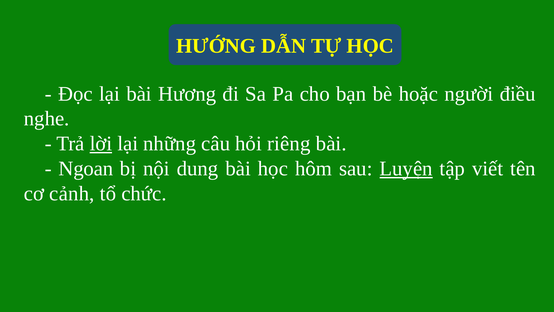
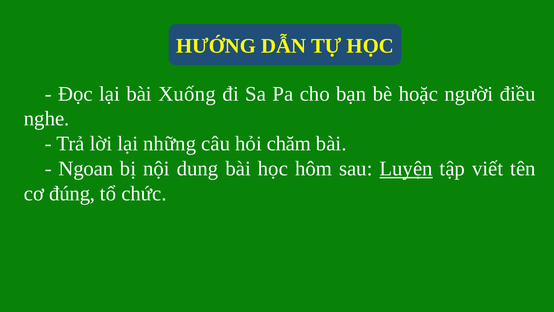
Hương: Hương -> Xuống (187, 94)
lời underline: present -> none (101, 144)
riêng: riêng -> chăm (289, 144)
cảnh: cảnh -> đúng (72, 193)
